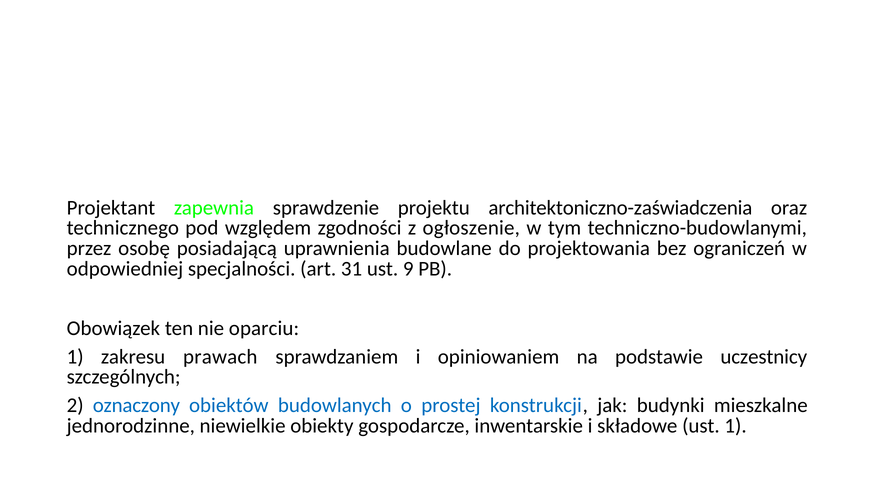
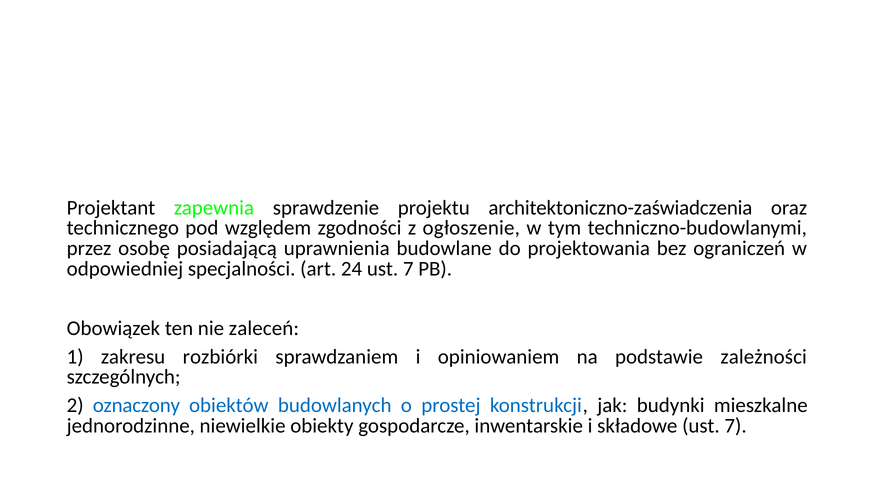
31: 31 -> 24 (352, 269)
9: 9 -> 7 (408, 269)
oparciu: oparciu -> zaleceń (264, 328)
prawach: prawach -> rozbiórki (220, 357)
uczestnicy: uczestnicy -> zależności (764, 357)
składowe ust 1: 1 -> 7 (736, 426)
